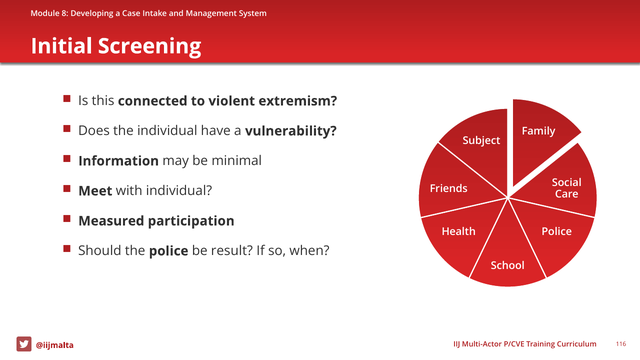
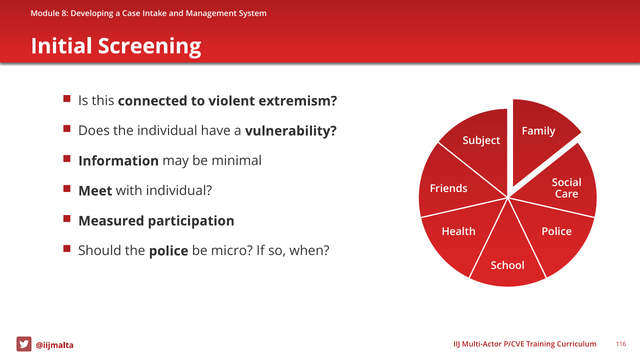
result: result -> micro (232, 251)
